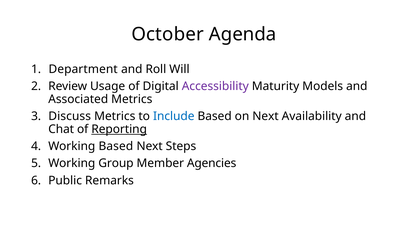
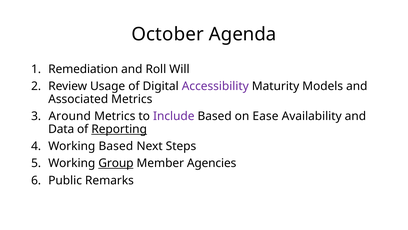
Department: Department -> Remediation (83, 69)
Discuss: Discuss -> Around (70, 116)
Include colour: blue -> purple (174, 116)
on Next: Next -> Ease (265, 116)
Chat: Chat -> Data (61, 129)
Group underline: none -> present (116, 163)
